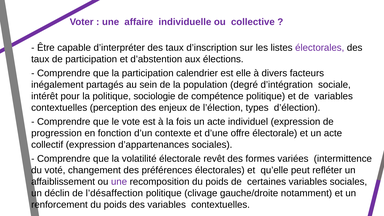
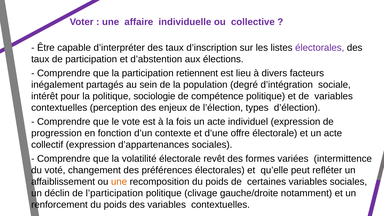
calendrier: calendrier -> retiennent (197, 73)
elle: elle -> lieu (243, 73)
une colour: purple -> orange (119, 182)
l’désaffection: l’désaffection -> l’participation (114, 193)
